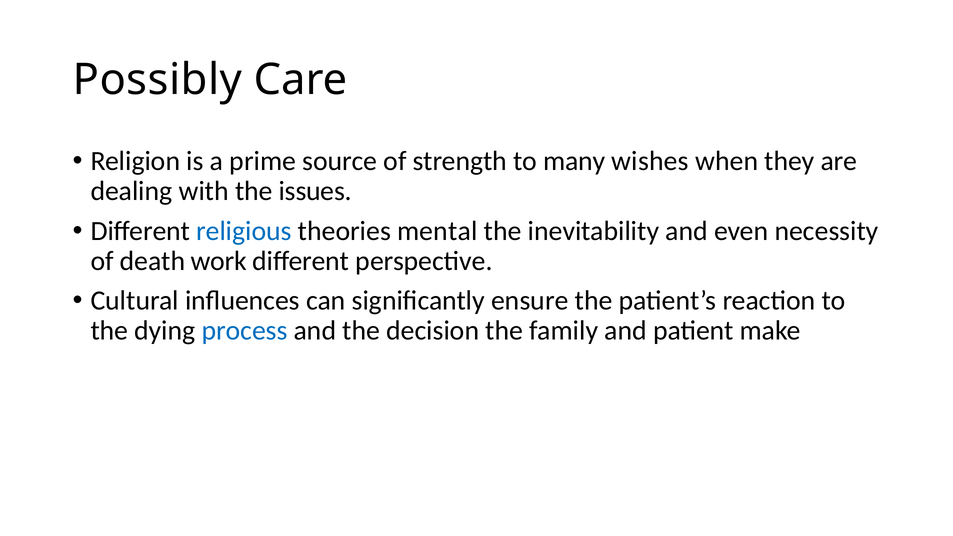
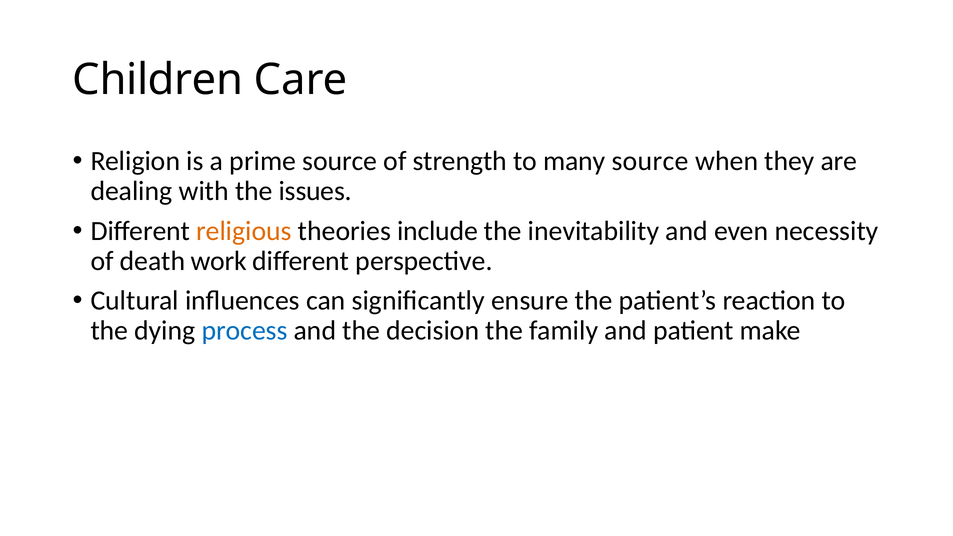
Possibly: Possibly -> Children (158, 80)
many wishes: wishes -> source (650, 161)
religious colour: blue -> orange (244, 231)
mental: mental -> include (438, 231)
